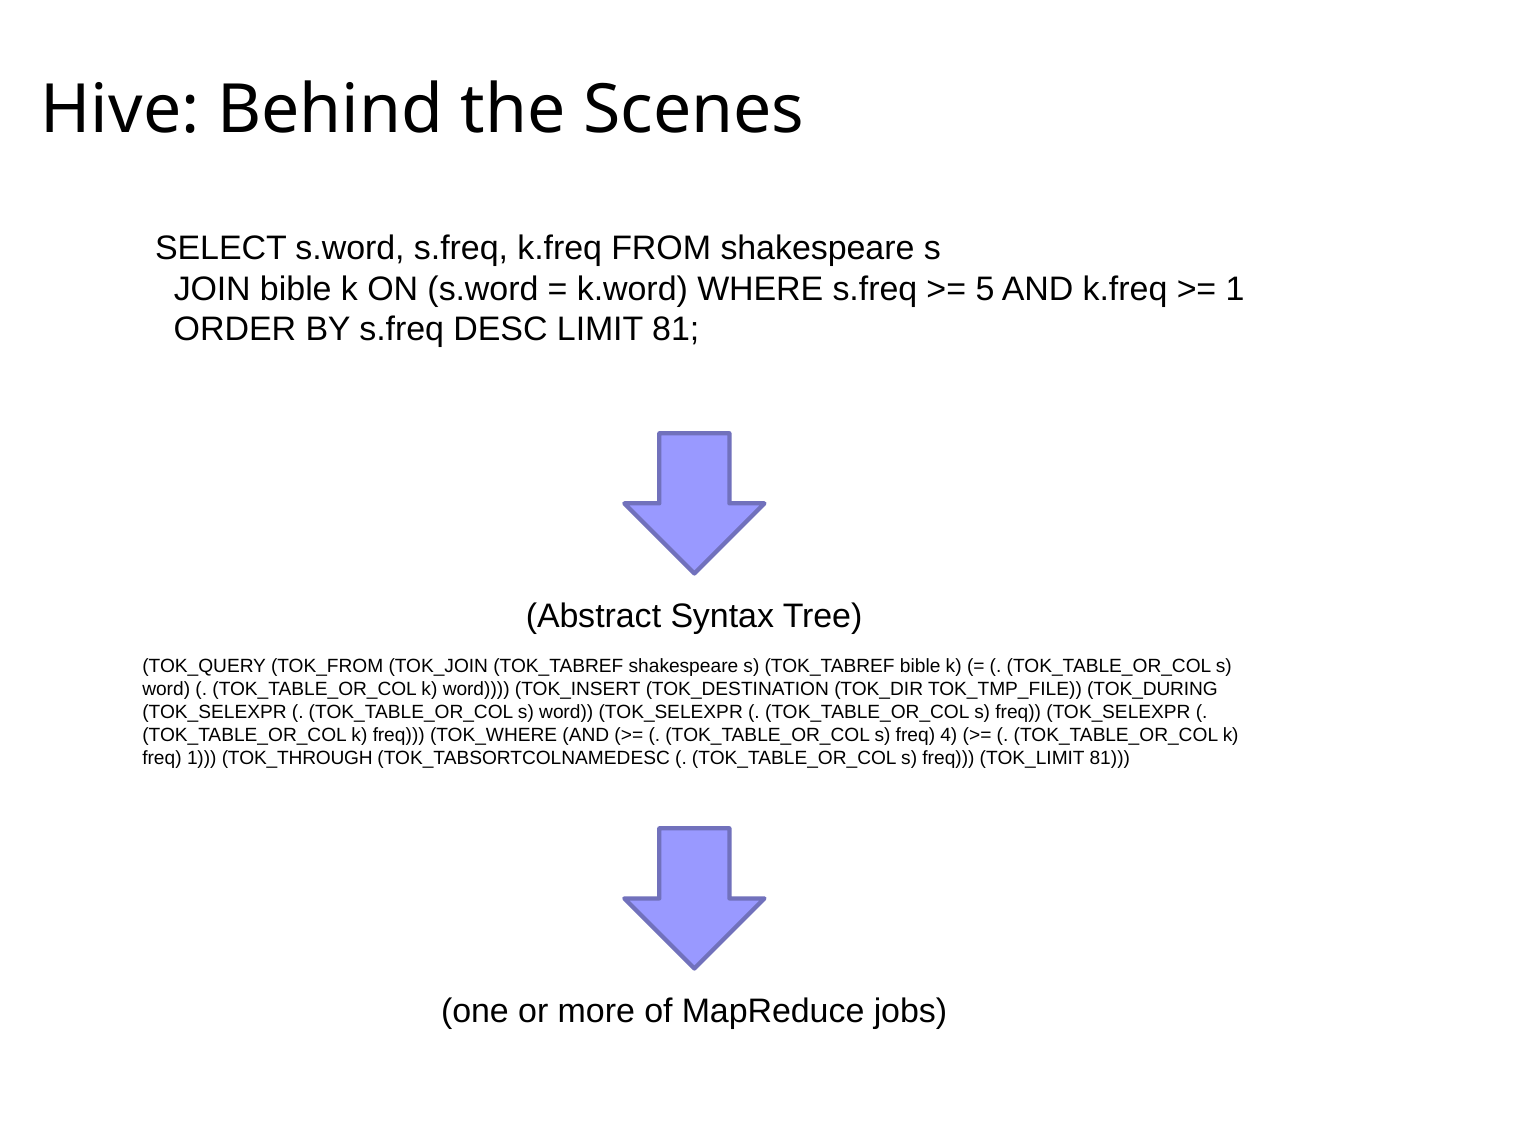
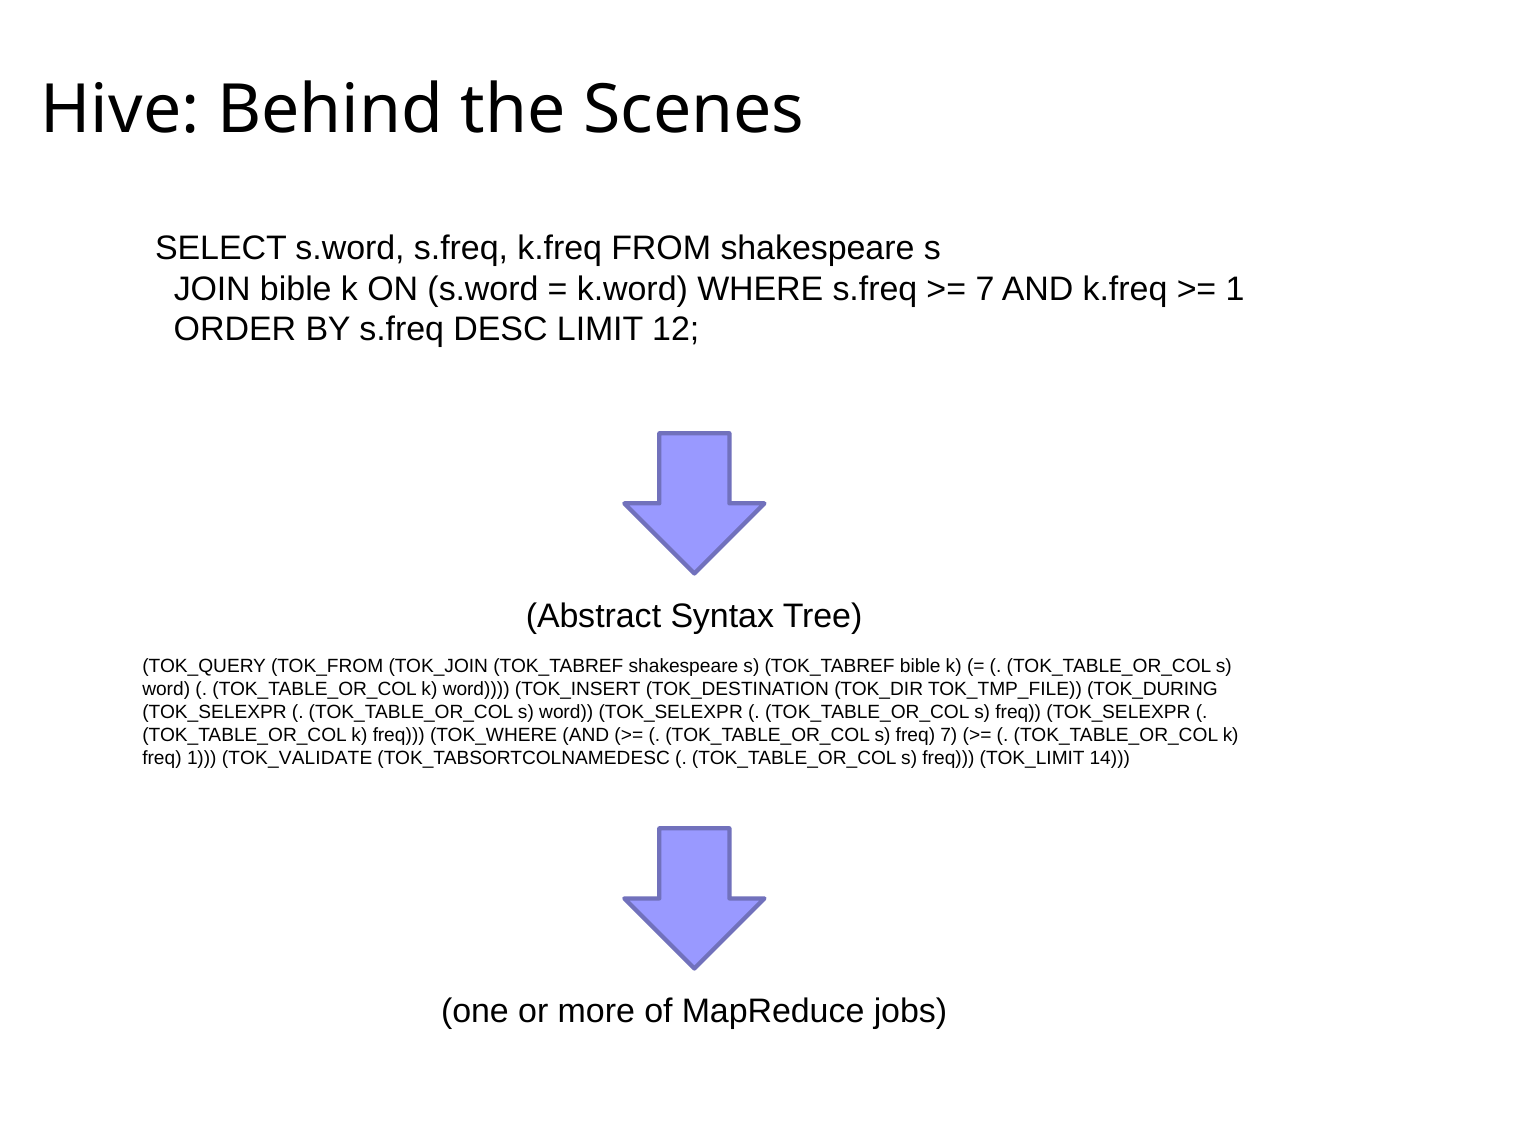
5: 5 -> 7 (985, 289)
LIMIT 81: 81 -> 12 (676, 330)
freq 4: 4 -> 7 (949, 735)
TOK_THROUGH: TOK_THROUGH -> TOK_VALIDATE (297, 758)
TOK_LIMIT 81: 81 -> 14 (1110, 758)
